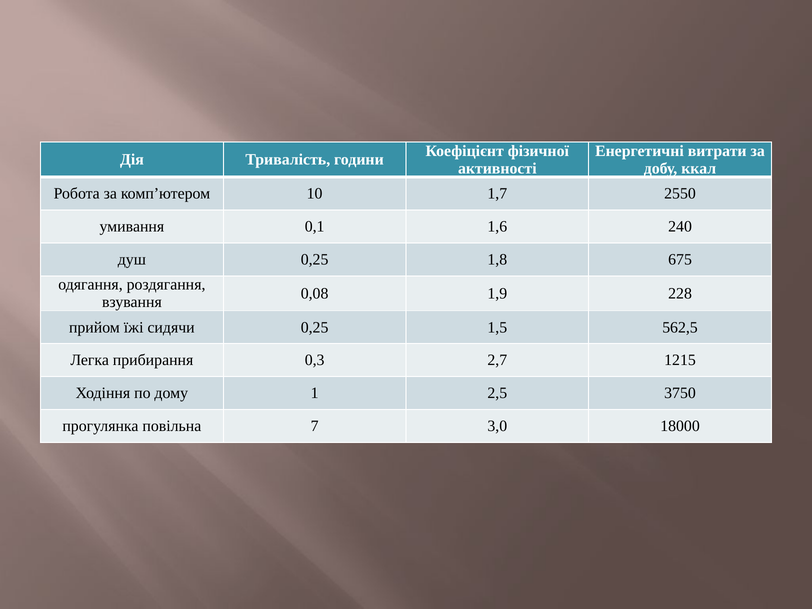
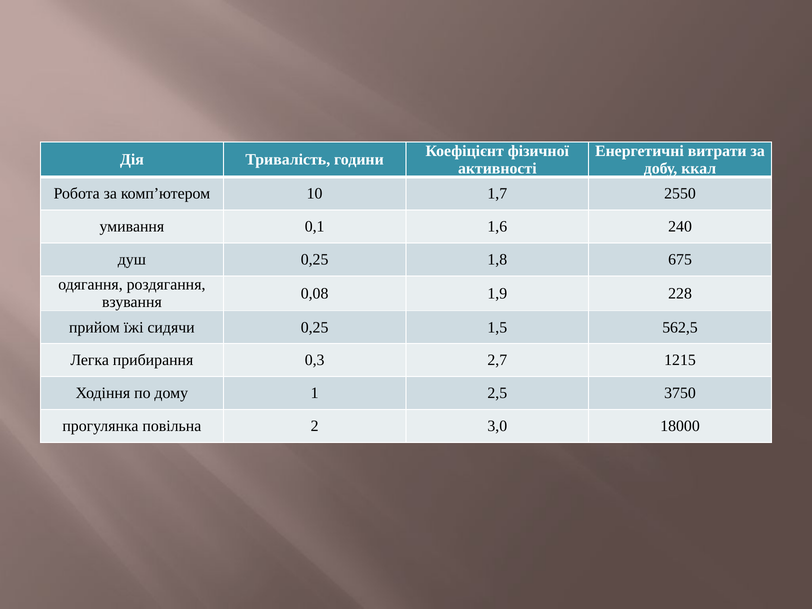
7: 7 -> 2 (315, 426)
